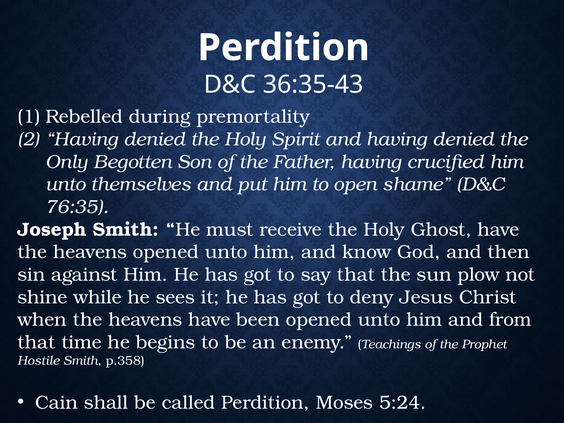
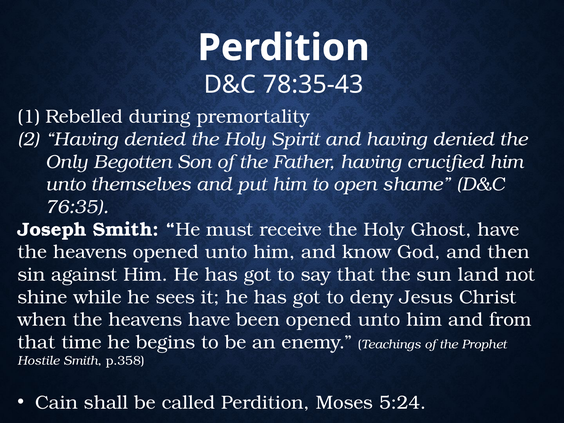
36:35-43: 36:35-43 -> 78:35-43 (313, 84)
plow: plow -> land (478, 275)
